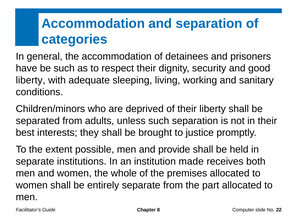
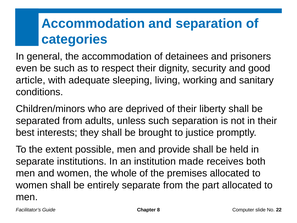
have: have -> even (26, 68)
liberty: liberty -> article (31, 80)
